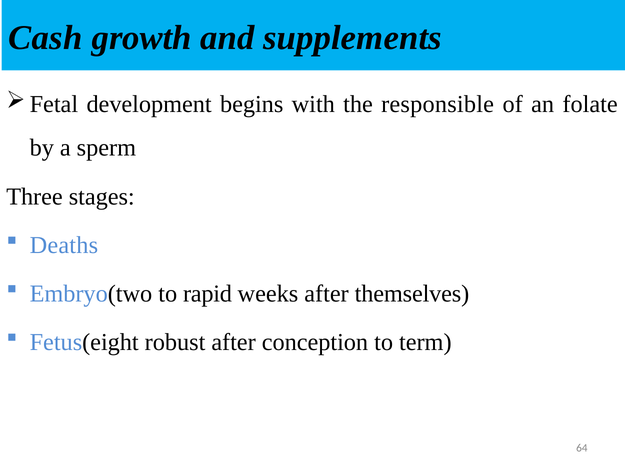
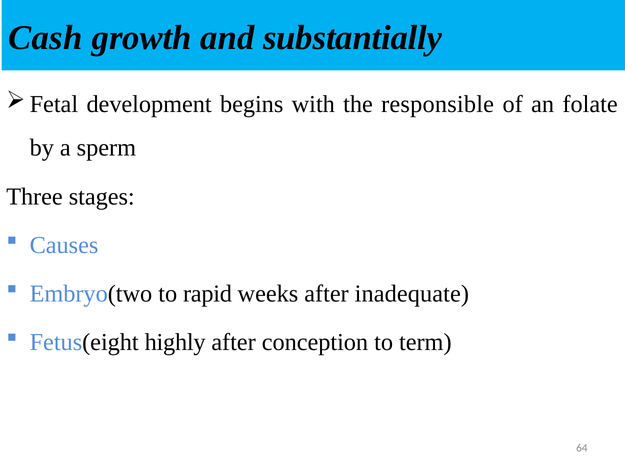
supplements: supplements -> substantially (353, 38)
Deaths: Deaths -> Causes (64, 245)
themselves: themselves -> inadequate (412, 293)
robust: robust -> highly (175, 342)
